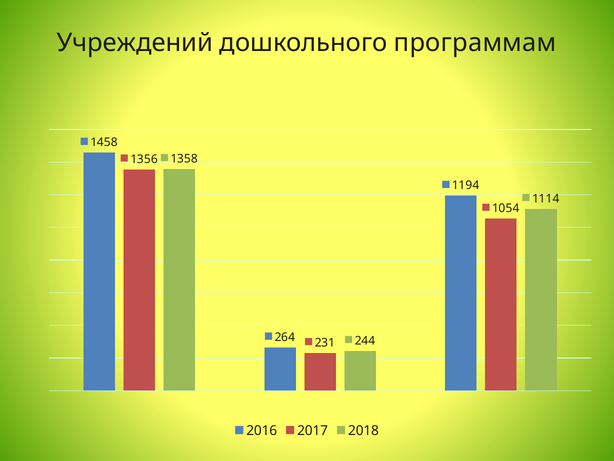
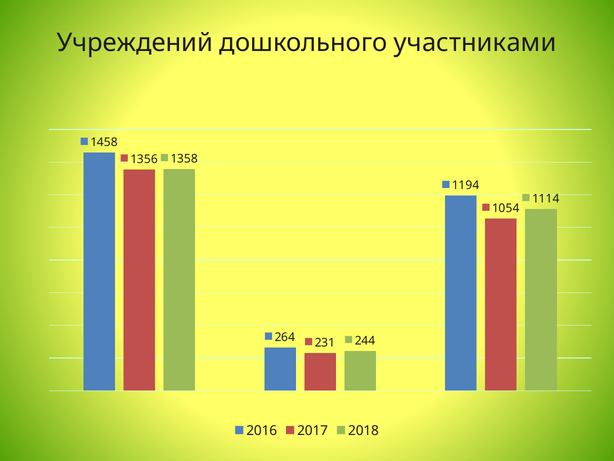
программам: программам -> участниками (475, 43)
